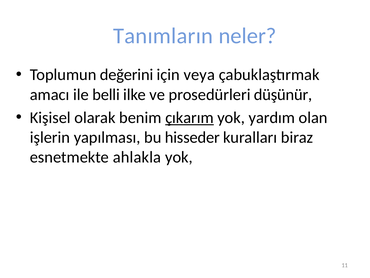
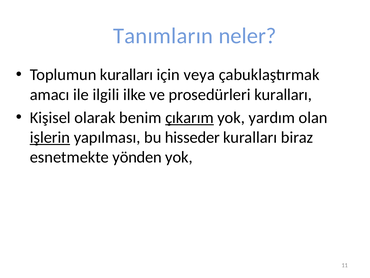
Toplumun değerini: değerini -> kuralları (127, 75)
belli: belli -> ilgili (106, 94)
prosedürleri düşünür: düşünür -> kuralları (283, 94)
işlerin underline: none -> present (50, 137)
ahlakla: ahlakla -> yönden (137, 157)
